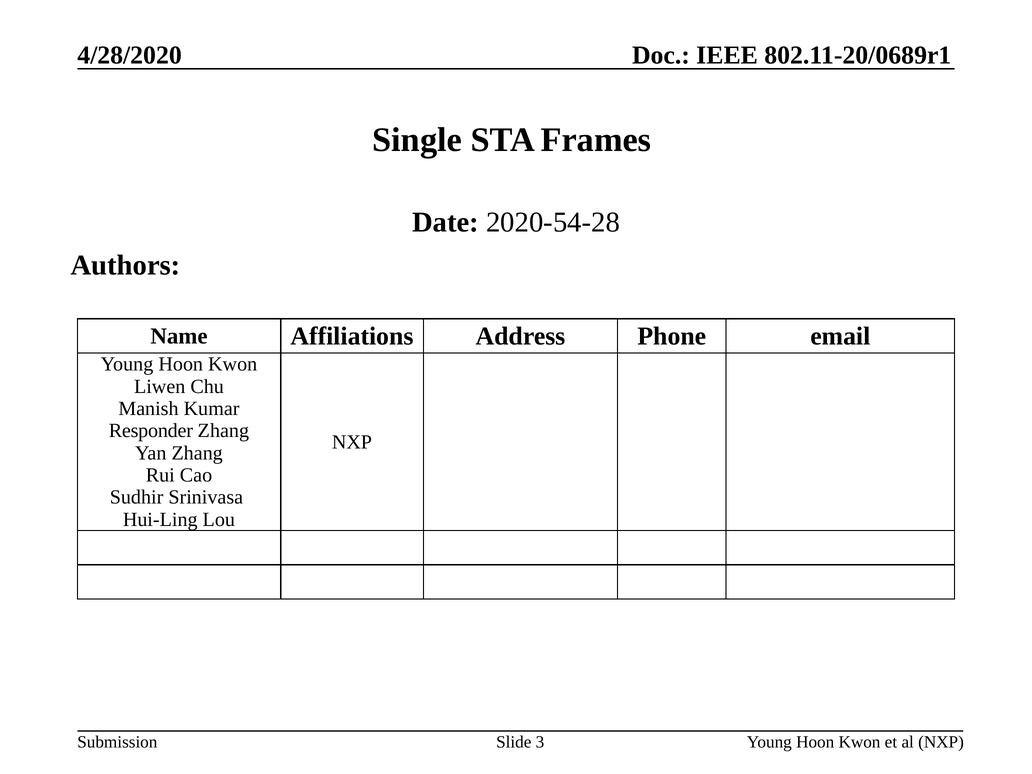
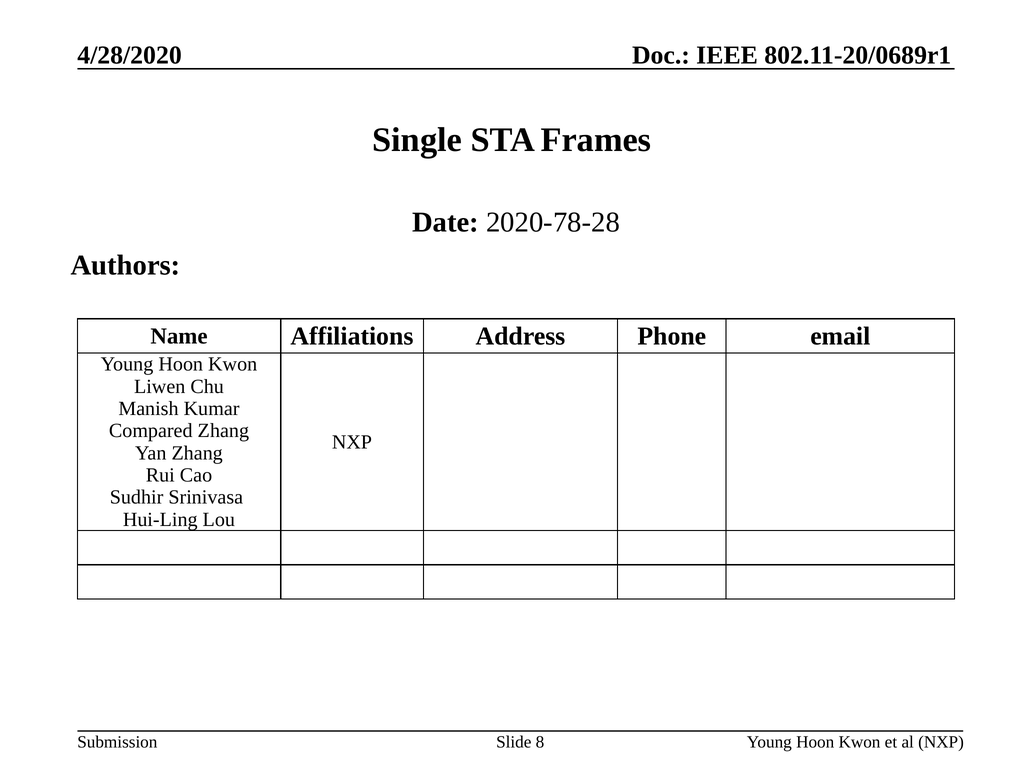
2020-54-28: 2020-54-28 -> 2020-78-28 (553, 222)
Responder: Responder -> Compared (151, 431)
3: 3 -> 8 (540, 742)
